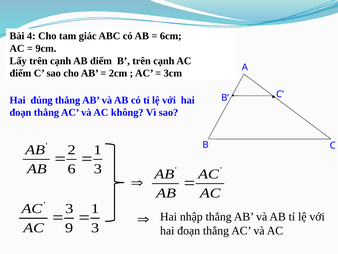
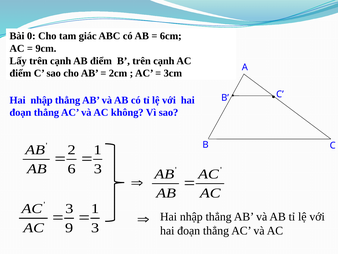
4: 4 -> 0 (31, 36)
đúng: đúng -> nhập (42, 100)
